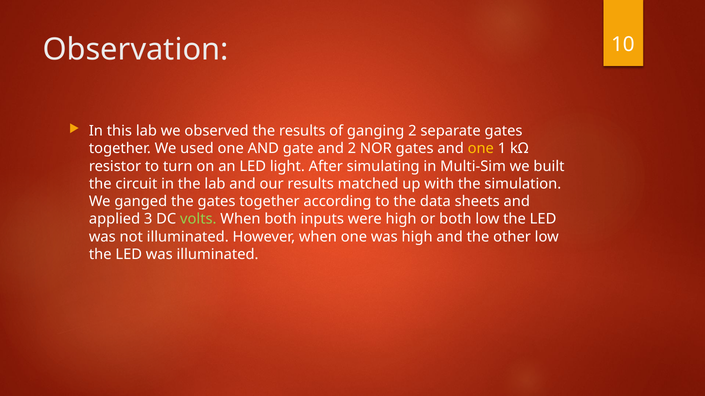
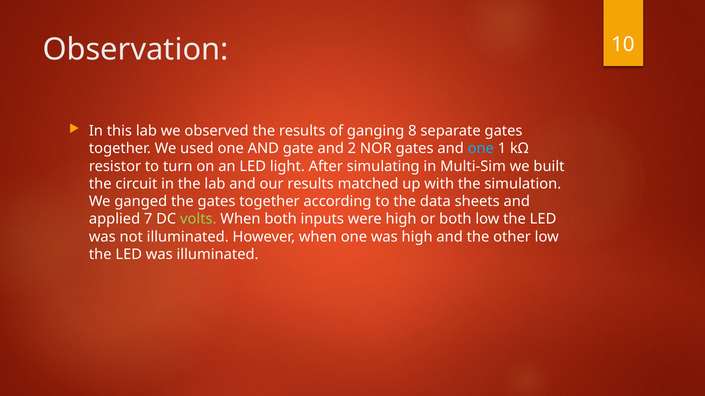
ganging 2: 2 -> 8 (412, 131)
one colour: yellow -> light blue (481, 149)
3: 3 -> 7 (148, 219)
